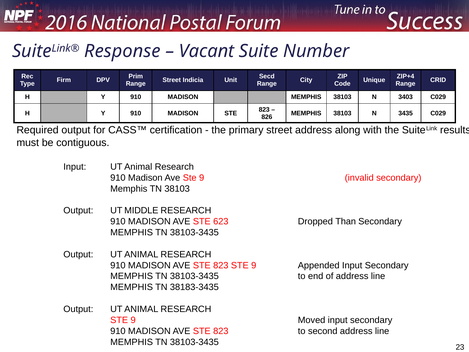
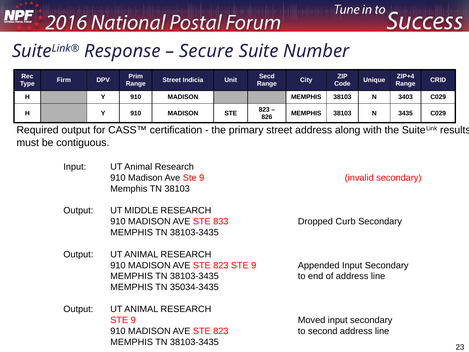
Vacant: Vacant -> Secure (206, 51)
623: 623 -> 833 (221, 221)
Than: Than -> Curb (346, 221)
38183-3435: 38183-3435 -> 35034-3435 (194, 287)
